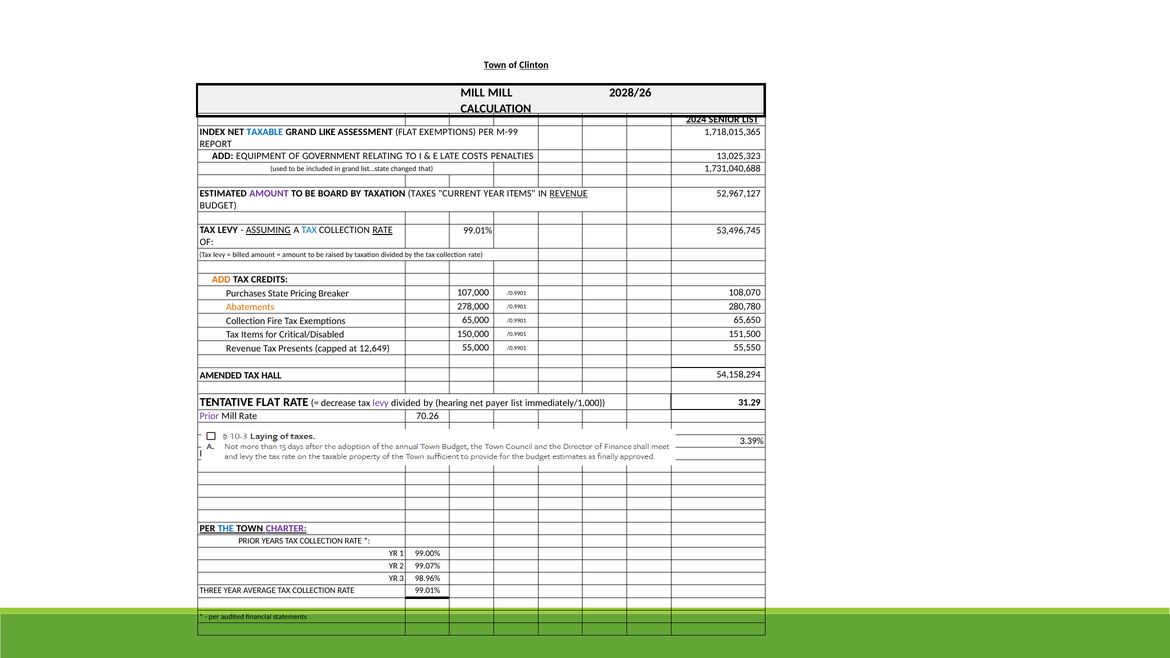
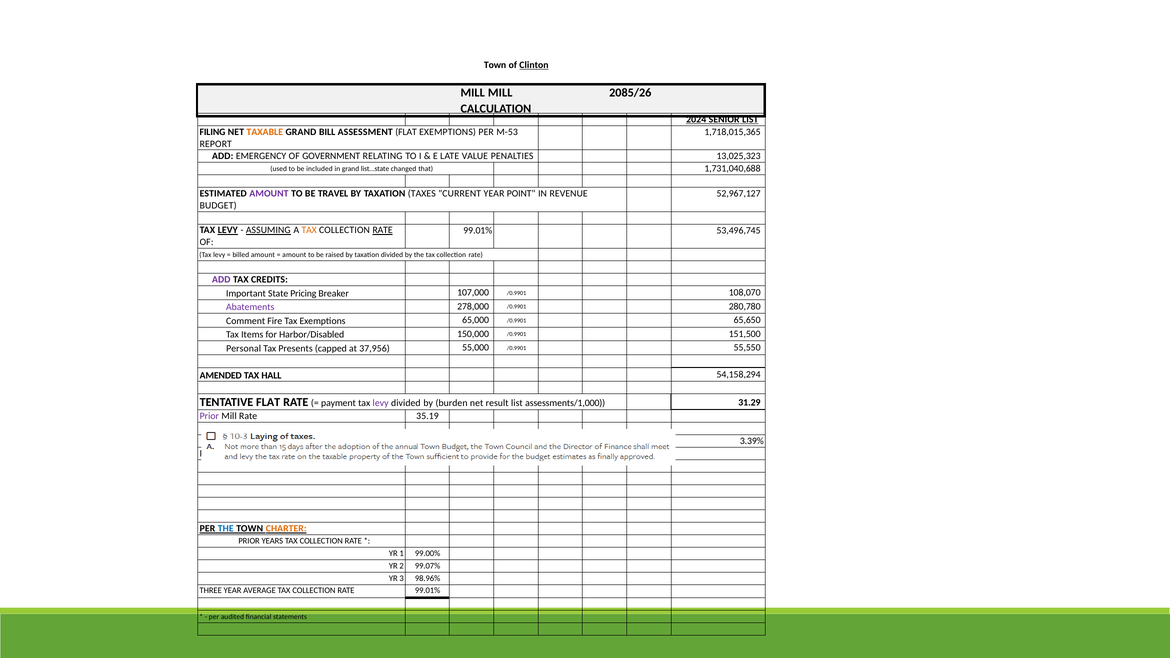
Town underline: present -> none (495, 65)
2028/26: 2028/26 -> 2085/26 (630, 93)
INDEX: INDEX -> FILING (212, 132)
TAXABLE colour: blue -> orange (265, 132)
LIKE: LIKE -> BILL (327, 132)
M-99: M-99 -> M-53 (507, 132)
EQUIPMENT: EQUIPMENT -> EMERGENCY (261, 156)
COSTS: COSTS -> VALUE (475, 156)
BOARD: BOARD -> TRAVEL (333, 194)
YEAR ITEMS: ITEMS -> POINT (521, 194)
REVENUE underline: present -> none (569, 194)
LEVY underline: none -> present (228, 230)
TAX colour: blue -> orange (309, 230)
ADD colour: orange -> purple (221, 280)
Purchases: Purchases -> Important (246, 294)
Abatements colour: orange -> purple (250, 307)
Collection: Collection -> Comment (246, 321)
Critical/Disabled: Critical/Disabled -> Harbor/Disabled (312, 335)
Revenue: Revenue -> Personal (244, 349)
12,649: 12,649 -> 37,956 (375, 349)
decrease: decrease -> payment (338, 403)
hearing: hearing -> burden (452, 403)
payer: payer -> result (497, 403)
immediately/1,000: immediately/1,000 -> assessments/1,000 (565, 403)
70.26: 70.26 -> 35.19 (428, 416)
CHARTER colour: purple -> orange (286, 529)
